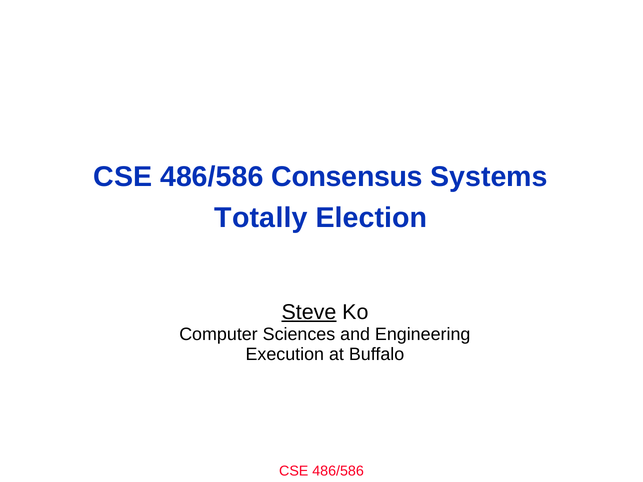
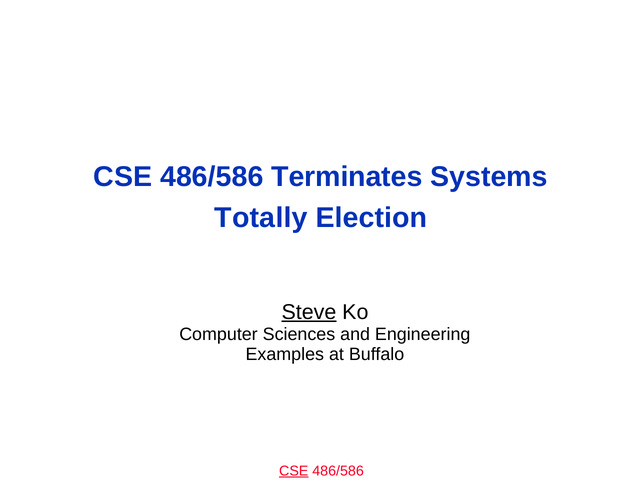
Consensus: Consensus -> Terminates (347, 177)
Execution: Execution -> Examples (285, 355)
CSE underline: none -> present (294, 471)
